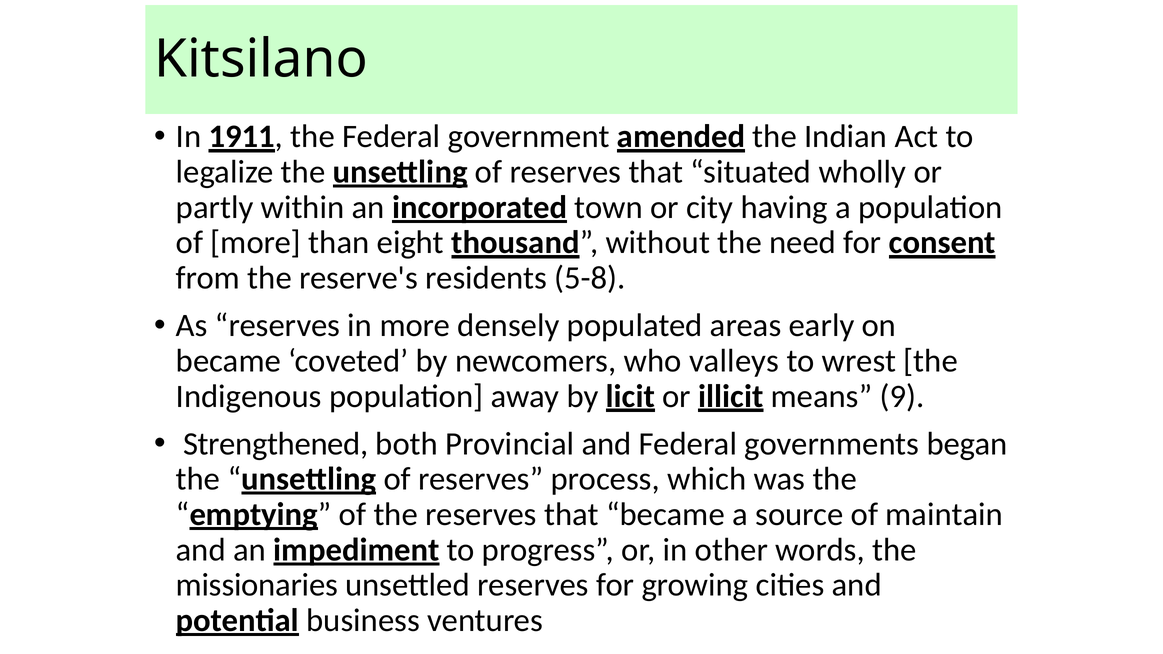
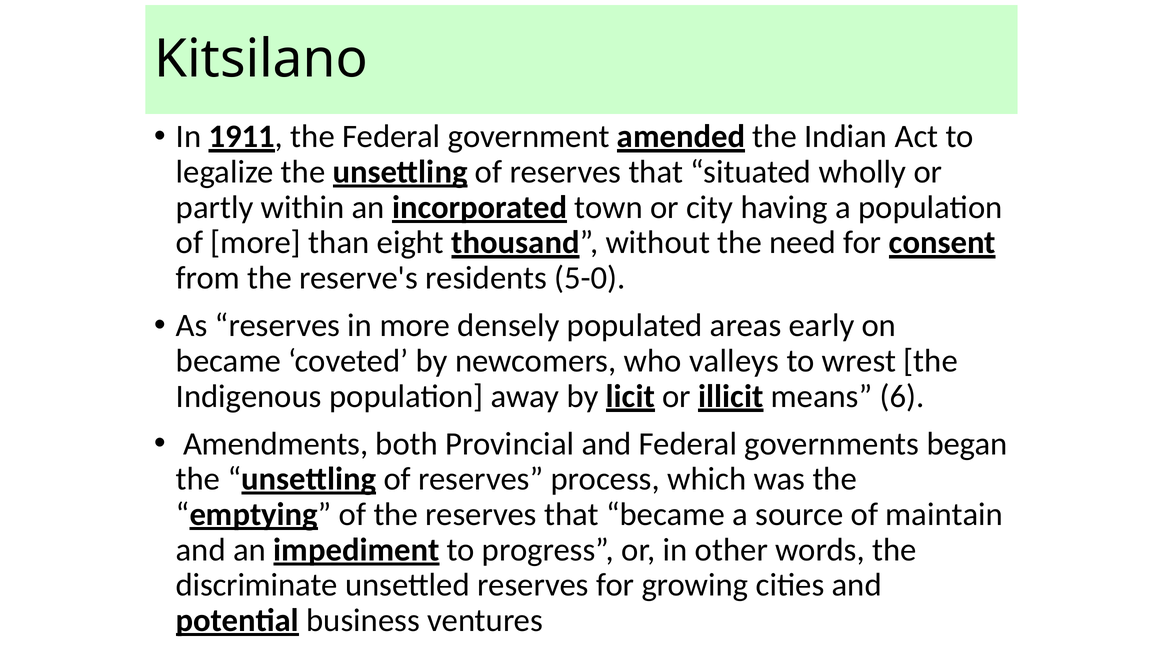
5-8: 5-8 -> 5-0 (590, 278)
9: 9 -> 6 (902, 396)
Strengthened: Strengthened -> Amendments (276, 444)
missionaries: missionaries -> discriminate (257, 585)
